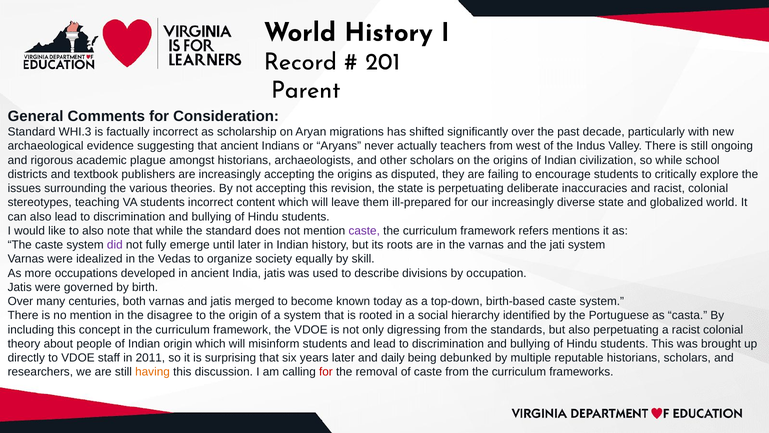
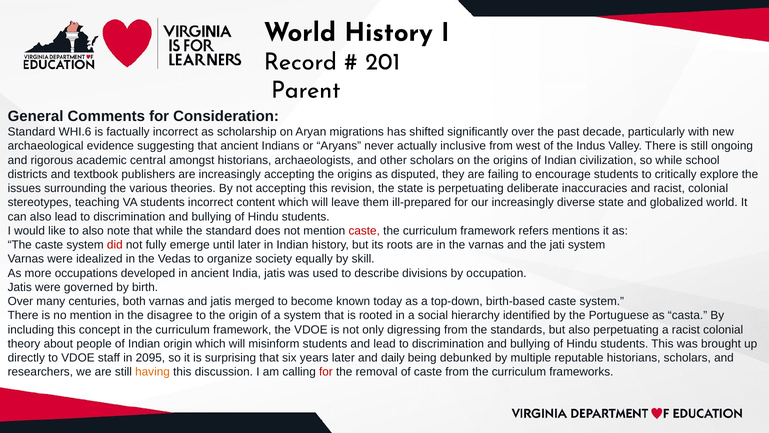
WHI.3: WHI.3 -> WHI.6 (75, 132)
teachers: teachers -> inclusive (463, 146)
plague: plague -> central (148, 160)
caste colour: purple -> red (364, 231)
did colour: purple -> red (115, 245)
2011: 2011 -> 2095 (150, 358)
